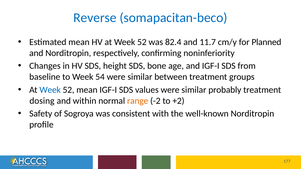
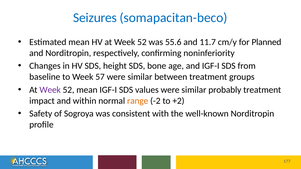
Reverse: Reverse -> Seizures (95, 18)
82.4: 82.4 -> 55.6 (173, 42)
54: 54 -> 57 (100, 77)
Week colour: blue -> purple (50, 90)
dosing: dosing -> impact (42, 101)
